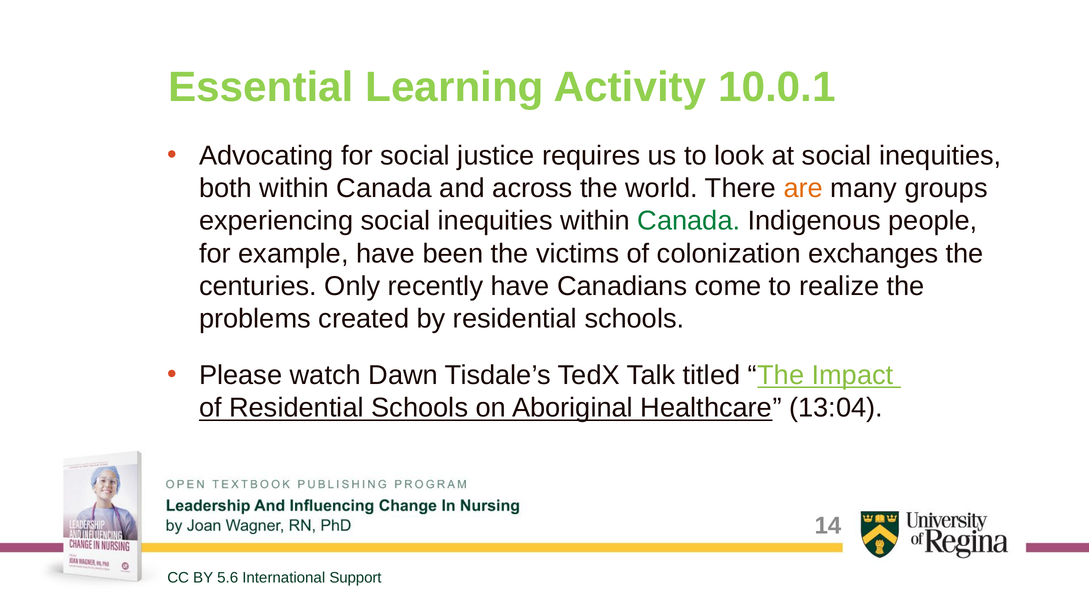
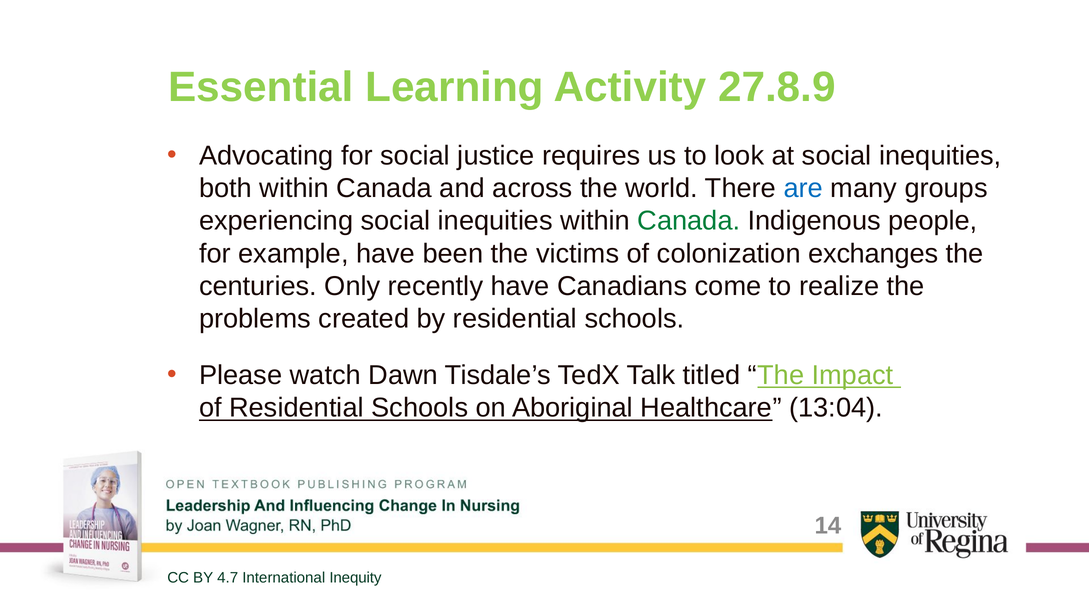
10.0.1: 10.0.1 -> 27.8.9 (777, 87)
are colour: orange -> blue (803, 188)
5.6: 5.6 -> 4.7 (228, 577)
Support: Support -> Inequity (355, 577)
